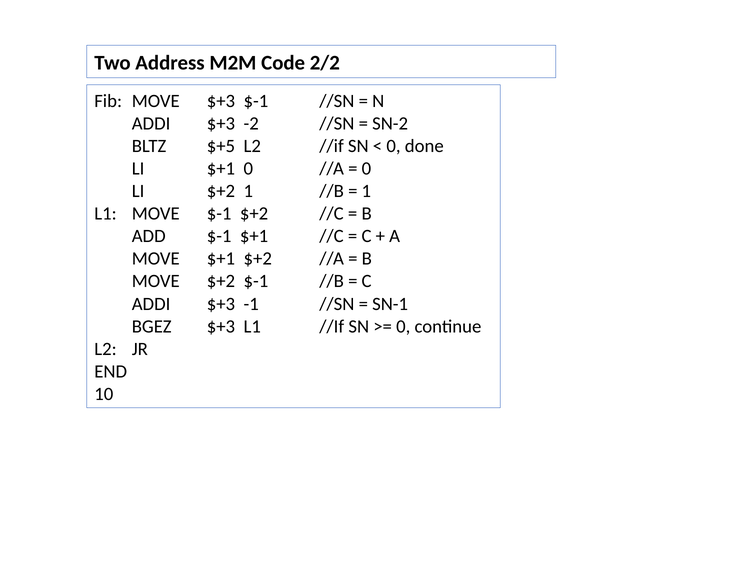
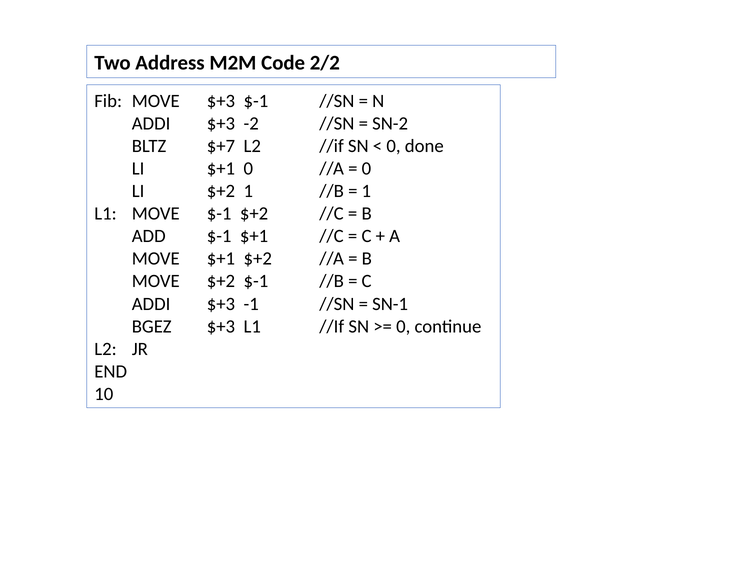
$+5: $+5 -> $+7 (221, 146)
